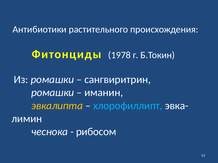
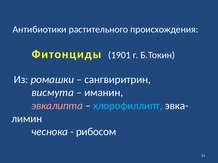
1978: 1978 -> 1901 (119, 55)
ромашки: ромашки -> висмута (53, 93)
эвкалипта colour: yellow -> pink (57, 106)
